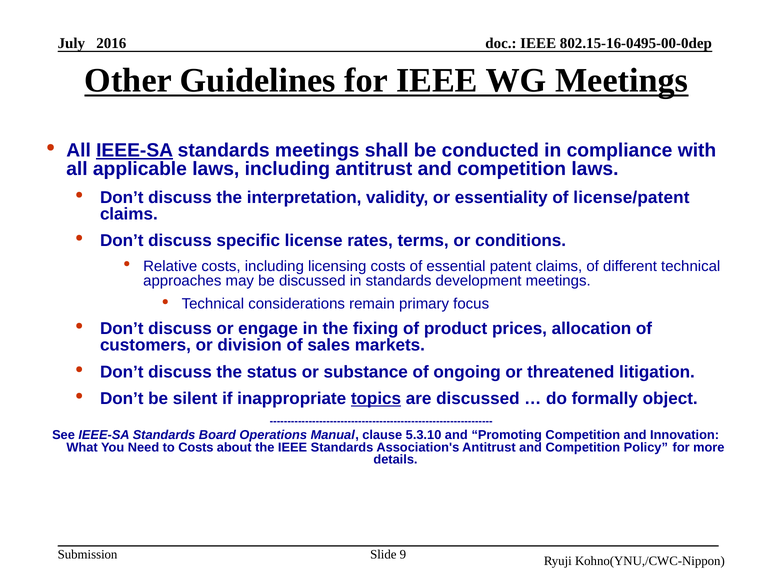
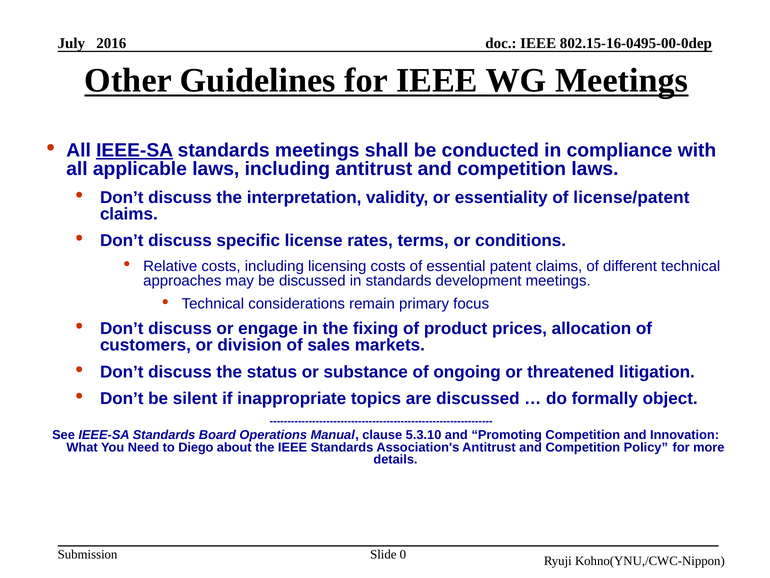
topics underline: present -> none (376, 398)
to Costs: Costs -> Diego (196, 447)
9: 9 -> 0 (403, 554)
